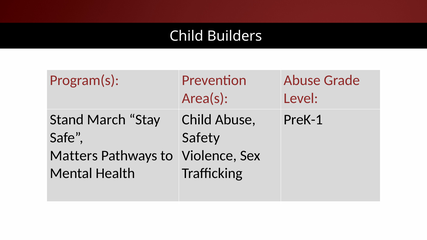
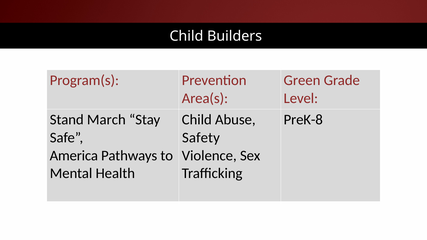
Abuse: Abuse -> Green (302, 80)
PreK-1: PreK-1 -> PreK-8 (303, 120)
Matters: Matters -> America (74, 156)
